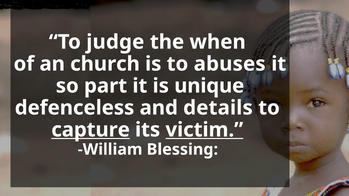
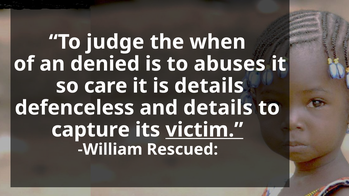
church: church -> denied (105, 64)
part: part -> care (106, 86)
is unique: unique -> details (209, 86)
capture underline: present -> none (91, 130)
Blessing: Blessing -> Rescued (182, 150)
